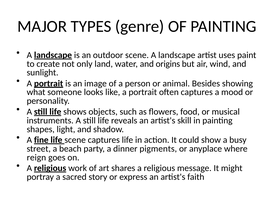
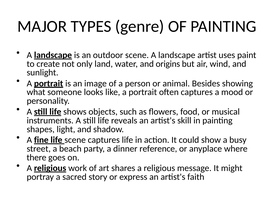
pigments: pigments -> reference (158, 149)
reign: reign -> there (37, 158)
